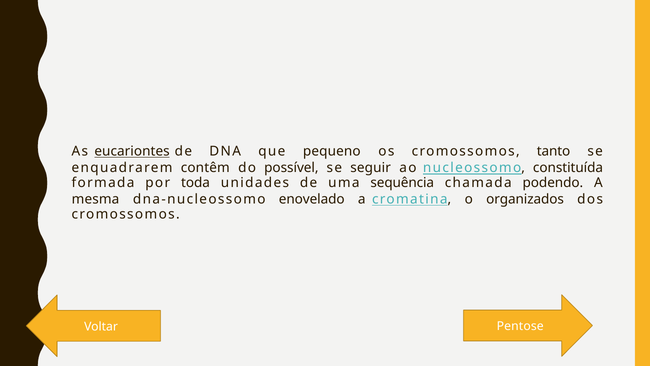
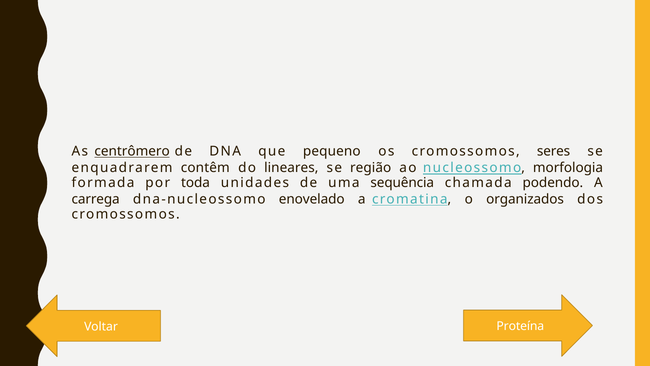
eucariontes: eucariontes -> centrômero (132, 151)
tanto: tanto -> seres (554, 151)
possível: possível -> lineares (291, 168)
seguir: seguir -> região (371, 168)
constituída: constituída -> morfologia (568, 168)
mesma: mesma -> carrega (96, 199)
Pentose: Pentose -> Proteína (520, 326)
